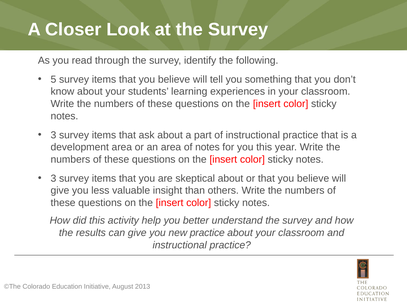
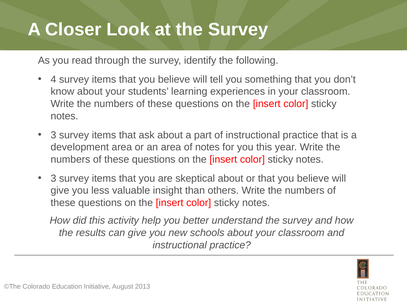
5: 5 -> 4 (53, 80)
new practice: practice -> schools (207, 233)
